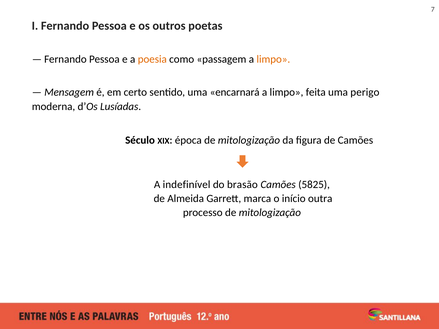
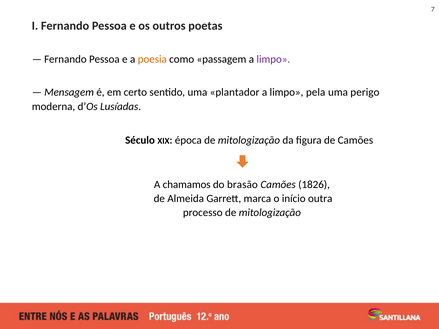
limpo colour: orange -> purple (273, 59)
encarnará: encarnará -> plantador (235, 92)
feita: feita -> pela (316, 92)
indefinível: indefinível -> chamamos (187, 185)
5825: 5825 -> 1826 (314, 185)
